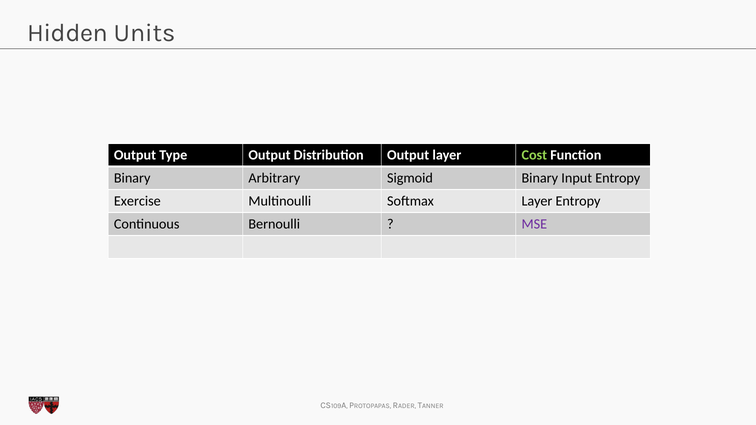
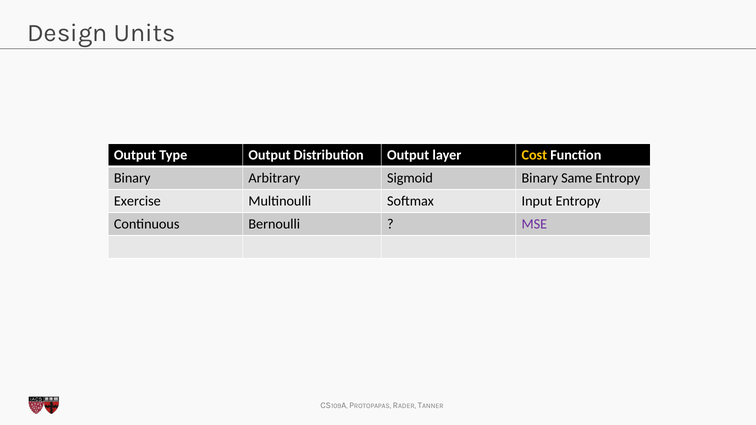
Hidden: Hidden -> Design (67, 33)
Cost colour: light green -> yellow (534, 155)
Input: Input -> Same (577, 178)
Softmax Layer: Layer -> Input (537, 201)
